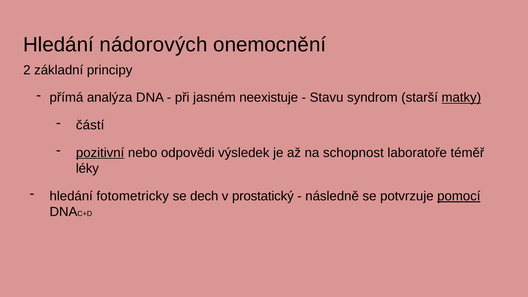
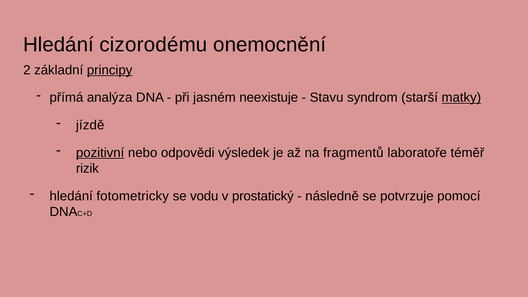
nádorových: nádorových -> cizorodému (153, 45)
principy underline: none -> present (110, 70)
částí: částí -> jízdě (90, 125)
schopnost: schopnost -> fragmentů (353, 153)
léky: léky -> rizik (87, 169)
dech: dech -> vodu (204, 196)
pomocí underline: present -> none (459, 196)
